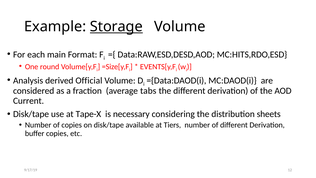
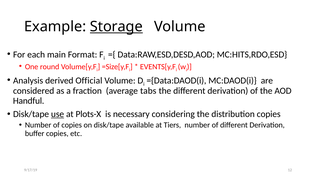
Current: Current -> Handful (29, 101)
use underline: none -> present (58, 114)
Tape-X: Tape-X -> Plots-X (88, 114)
distribution sheets: sheets -> copies (269, 114)
